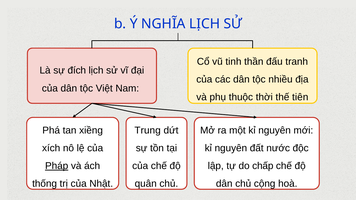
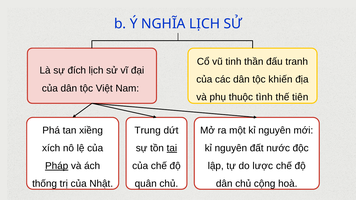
nhiều: nhiều -> khiến (280, 79)
thời: thời -> tình (264, 97)
tại underline: none -> present (172, 148)
chấp: chấp -> lược (263, 166)
